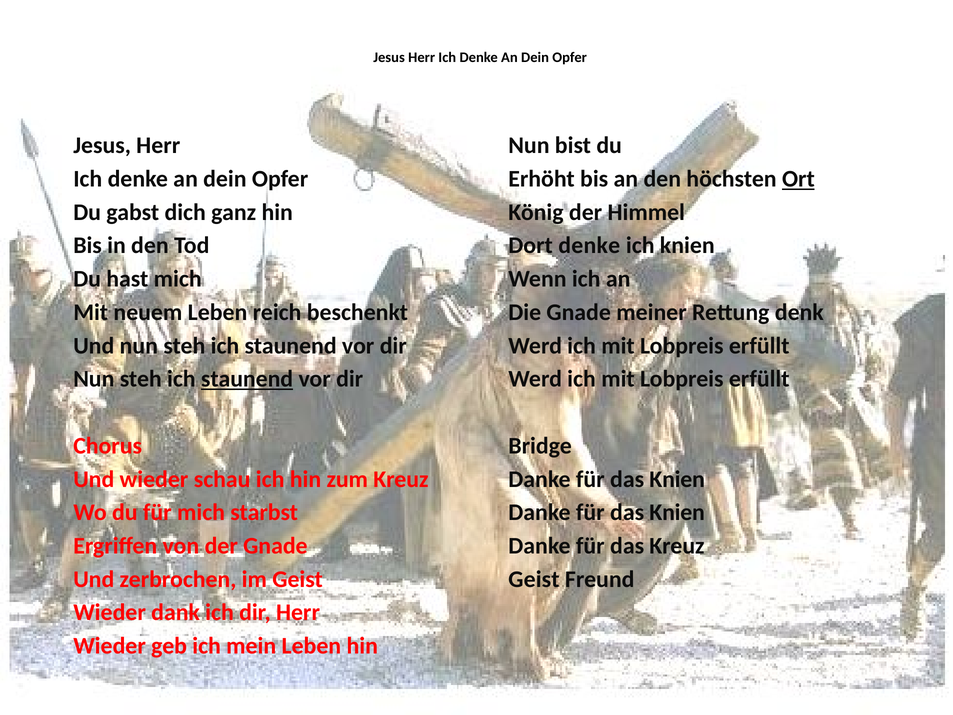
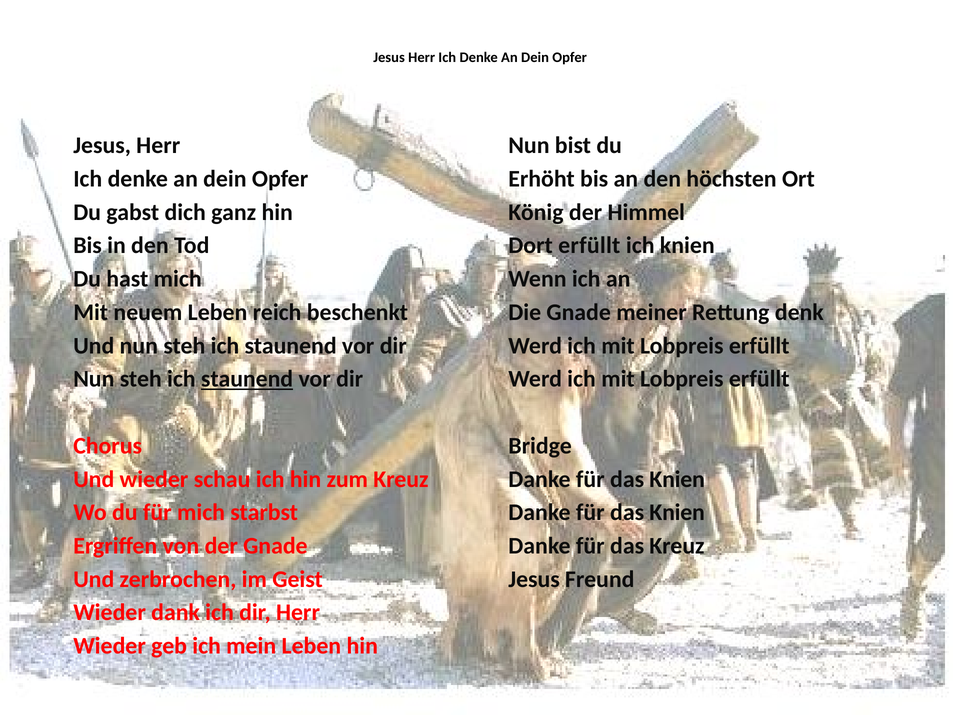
Ort underline: present -> none (798, 179)
Dort denke: denke -> erfüllt (589, 246)
Geist: Geist -> Jesus (534, 579)
